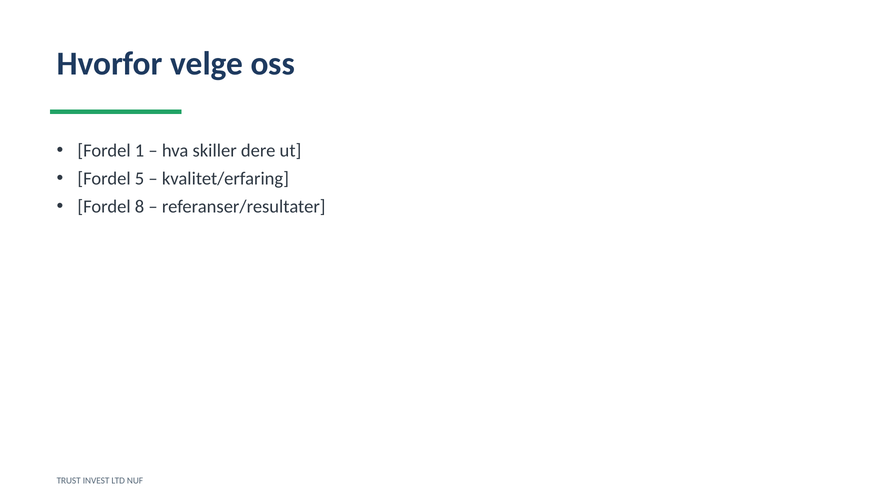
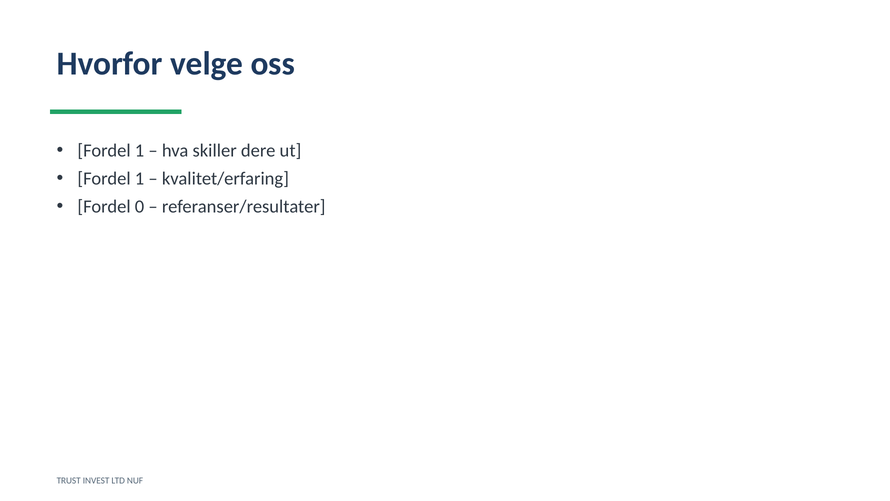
5: 5 -> 1 (140, 179)
8: 8 -> 0 (140, 206)
